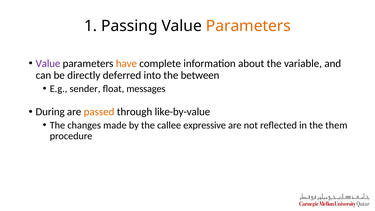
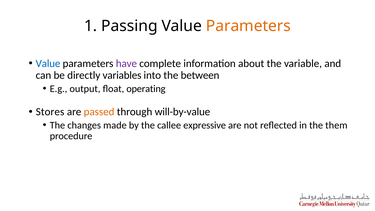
Value colour: purple -> blue (48, 64)
have colour: orange -> purple (126, 64)
deferred: deferred -> variables (122, 75)
sender: sender -> output (85, 89)
messages: messages -> operating (146, 89)
During: During -> Stores (50, 112)
like-by-value: like-by-value -> will-by-value (182, 112)
